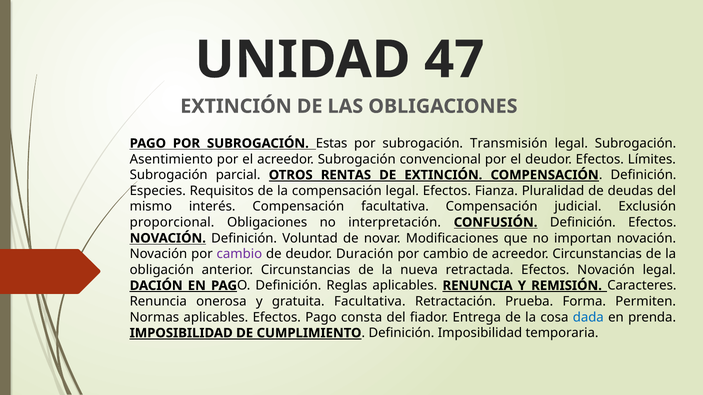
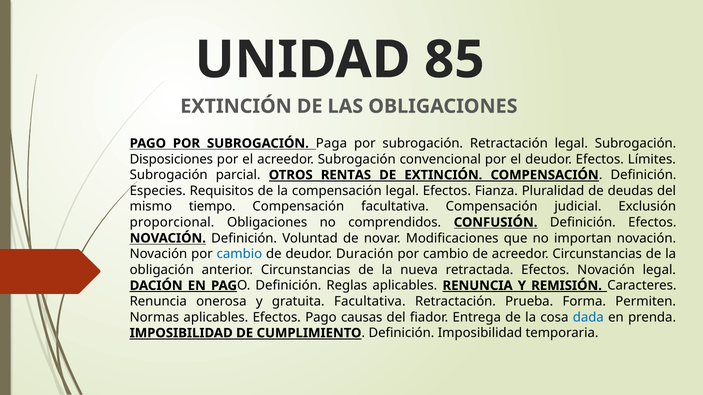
47: 47 -> 85 (454, 60)
Estas: Estas -> Paga (331, 144)
subrogación Transmisión: Transmisión -> Retractación (509, 144)
Asentimiento: Asentimiento -> Disposiciones (171, 159)
interés: interés -> tiempo (212, 207)
interpretación: interpretación -> comprendidos (395, 223)
cambio colour: purple -> blue (239, 254)
consta: consta -> causas (362, 318)
